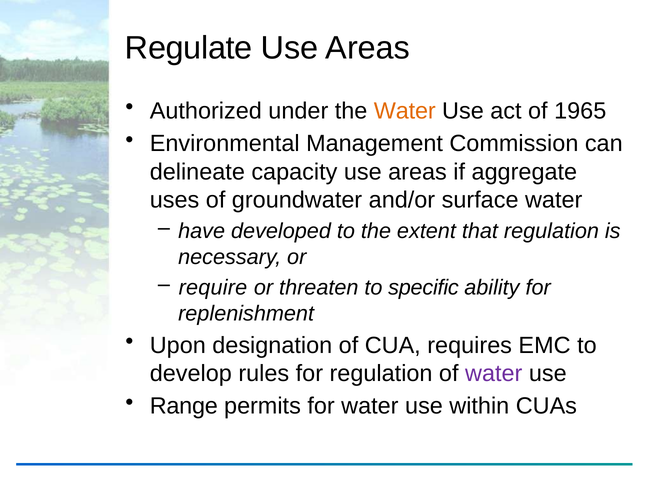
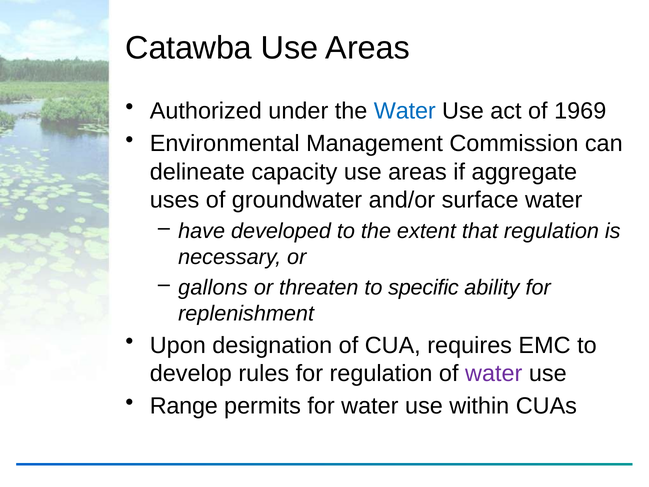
Regulate: Regulate -> Catawba (189, 48)
Water colour: orange -> blue (405, 111)
1965: 1965 -> 1969 (580, 111)
require: require -> gallons (213, 287)
